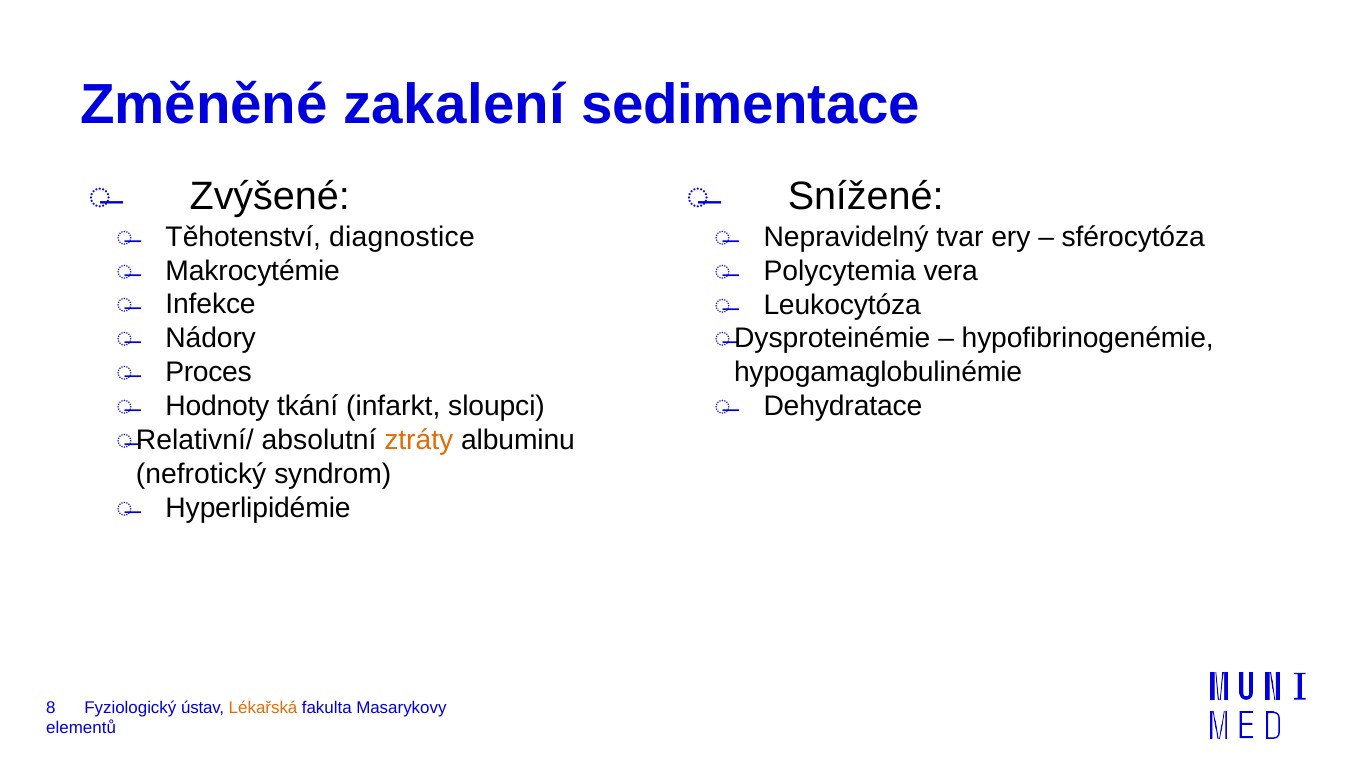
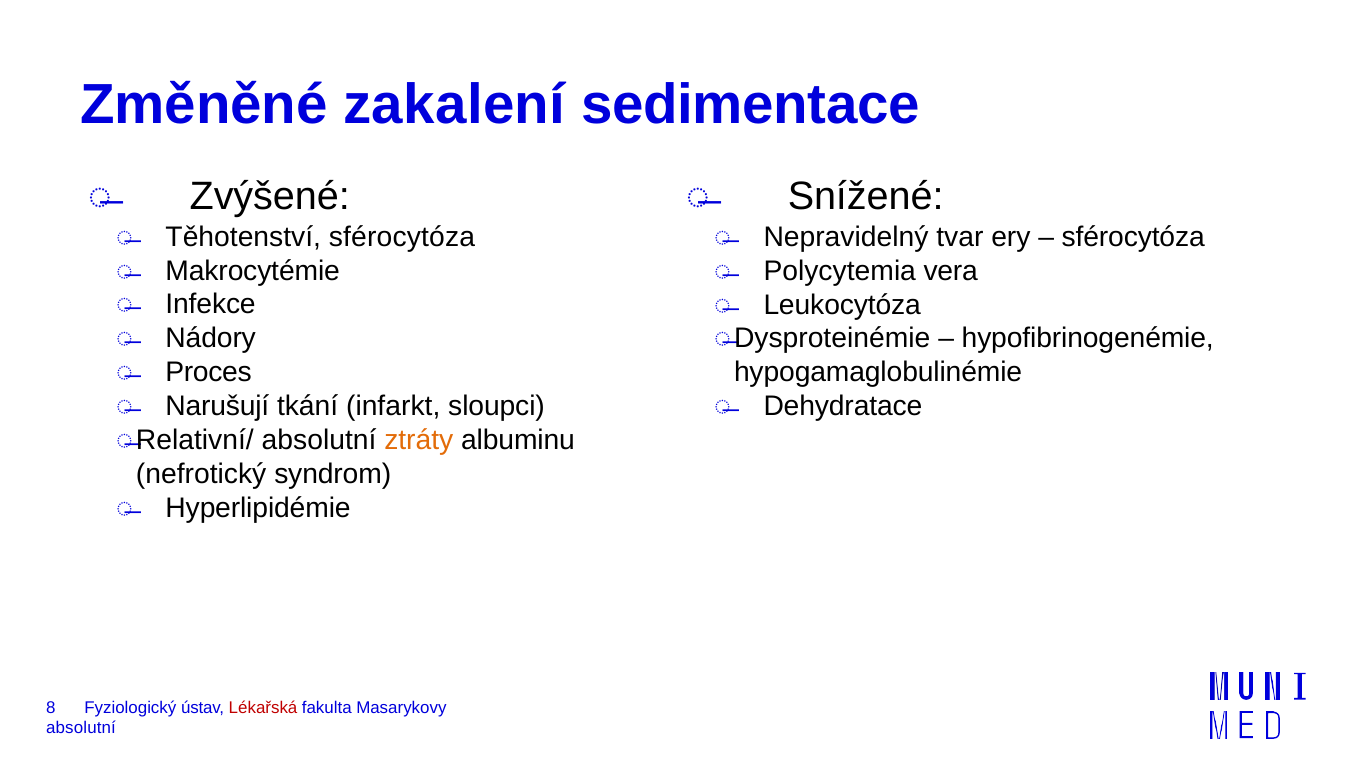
Těhotenství diagnostice: diagnostice -> sférocytóza (402, 237)
Hodnoty: Hodnoty -> Narušují (217, 406)
Lékařská colour: orange -> red (263, 708)
elementů: elementů -> absolutní (81, 728)
